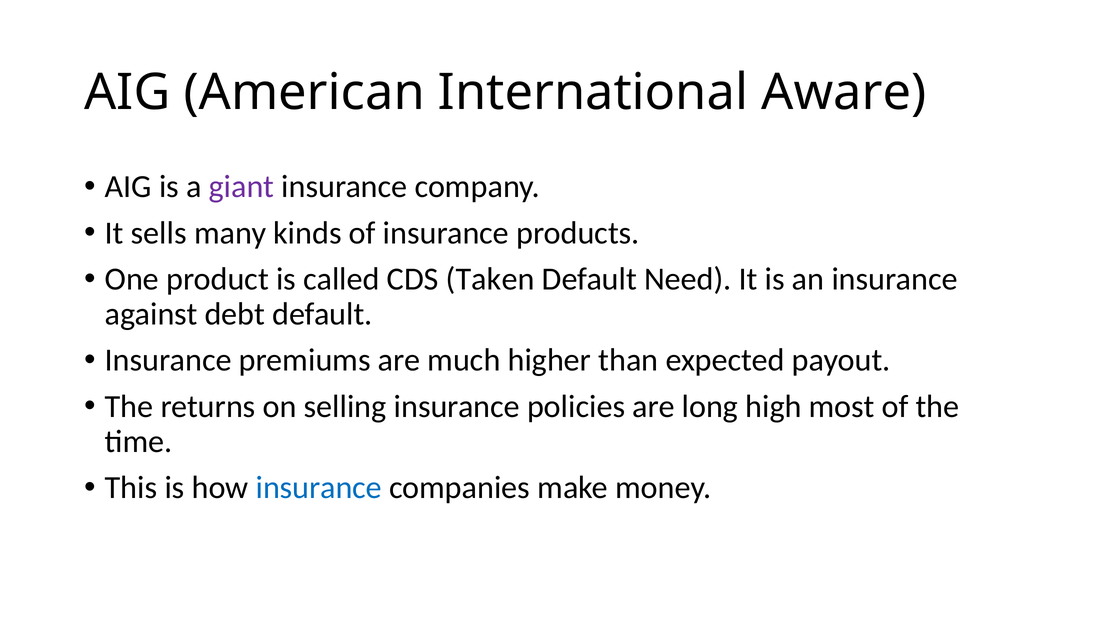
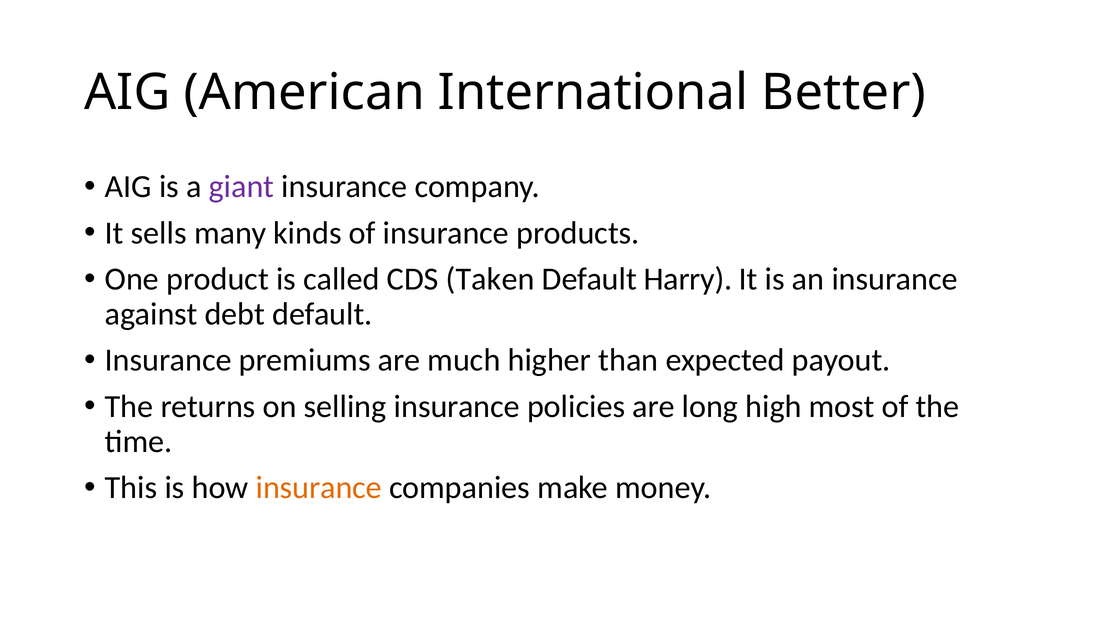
Aware: Aware -> Better (844, 93)
Need: Need -> Harry (688, 279)
insurance colour: blue -> orange (319, 488)
